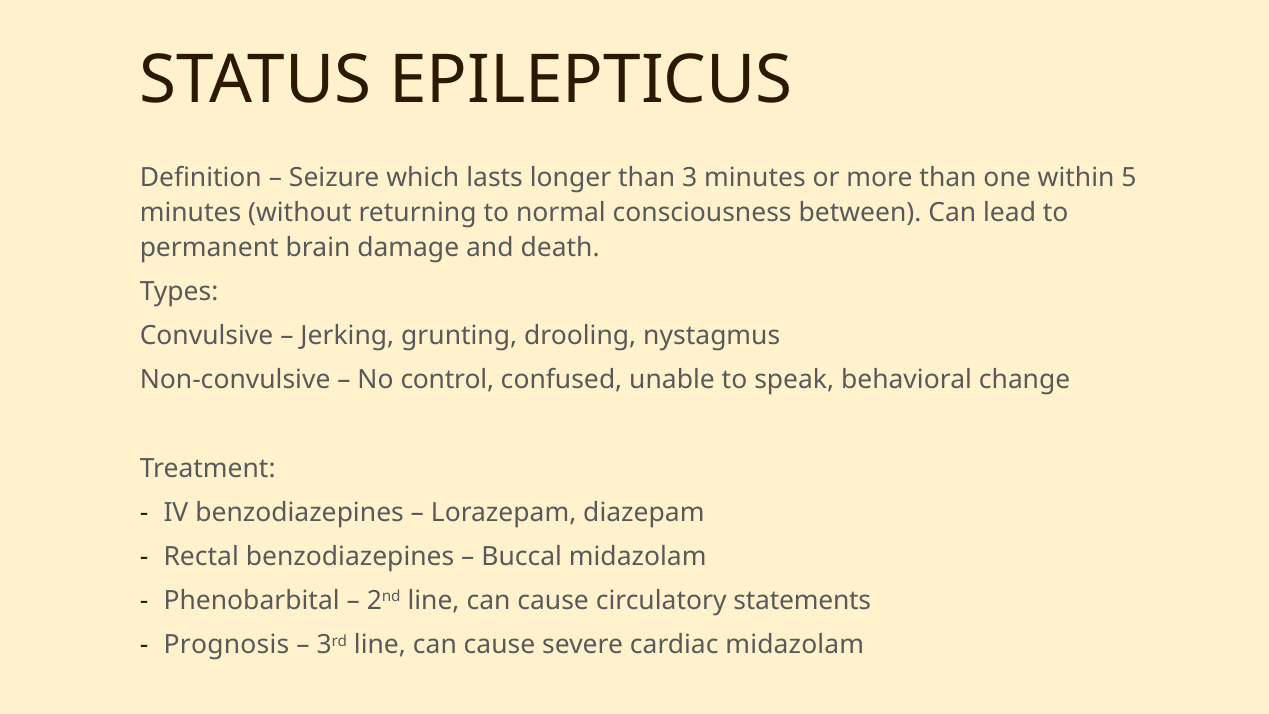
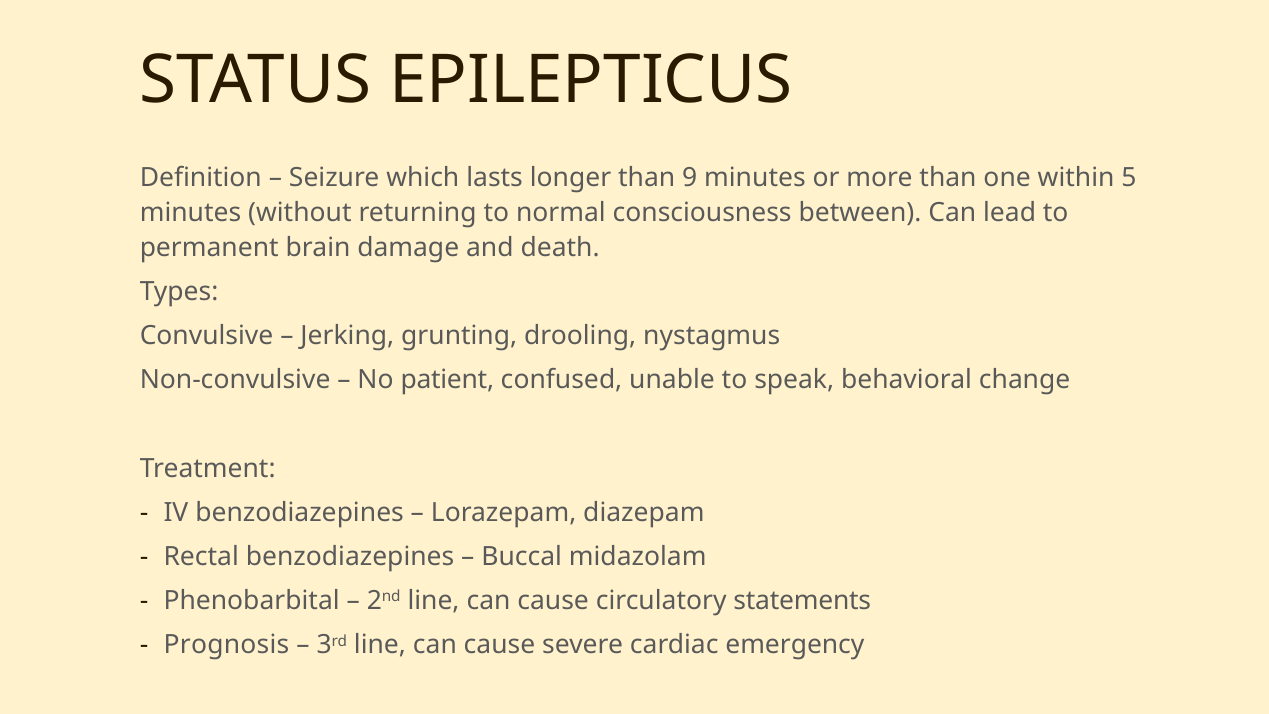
3: 3 -> 9 (690, 178)
control: control -> patient (447, 380)
cardiac midazolam: midazolam -> emergency (795, 645)
